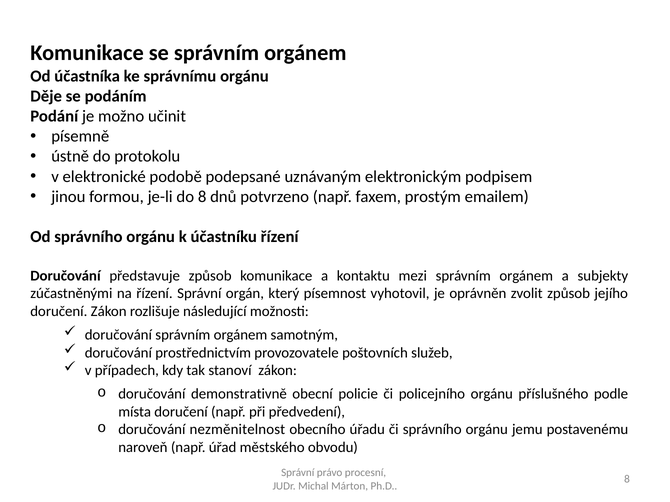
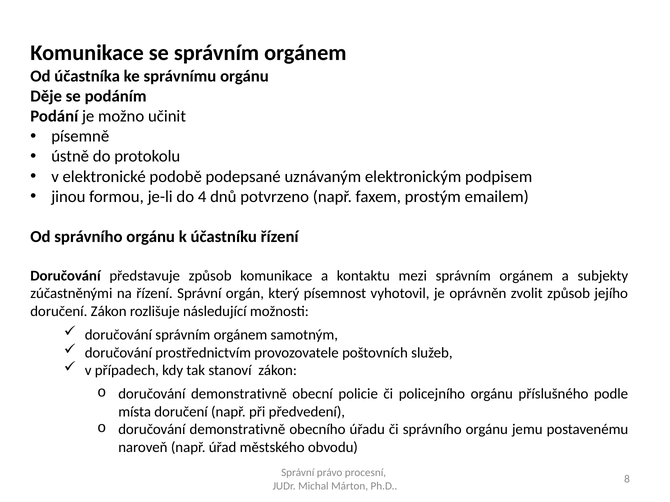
do 8: 8 -> 4 (202, 197)
nezměnitelnost: nezměnitelnost -> demonstrativně (237, 430)
